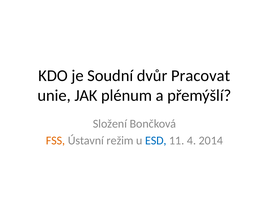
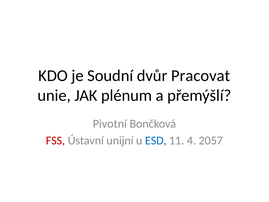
Složení: Složení -> Pivotní (110, 124)
FSS colour: orange -> red (55, 140)
režim: režim -> unijní (120, 140)
2014: 2014 -> 2057 (211, 140)
